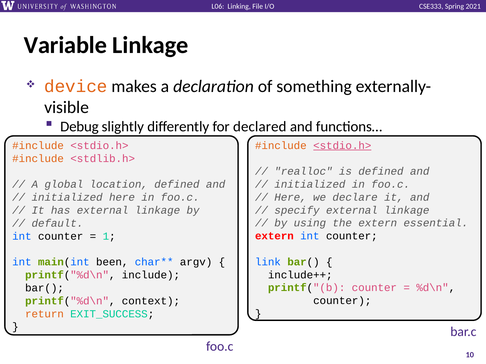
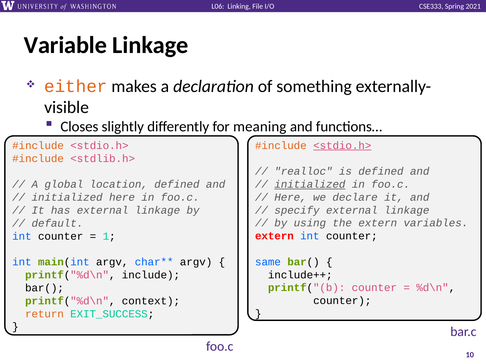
device: device -> either (76, 87)
Debug: Debug -> Closes (79, 127)
declared: declared -> meaning (260, 127)
initialized underline: none -> present (310, 185)
essential: essential -> variables (436, 223)
link: link -> same (268, 262)
main(int been: been -> argv (112, 262)
